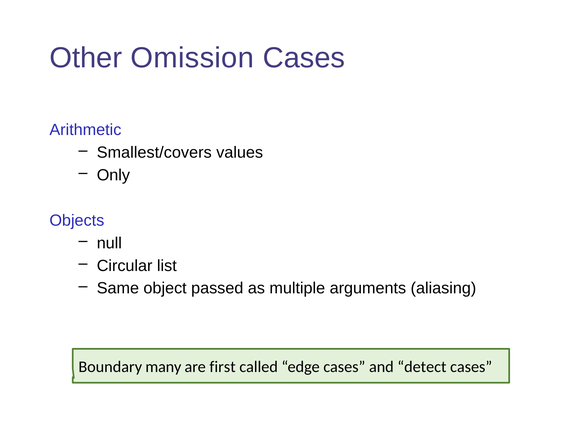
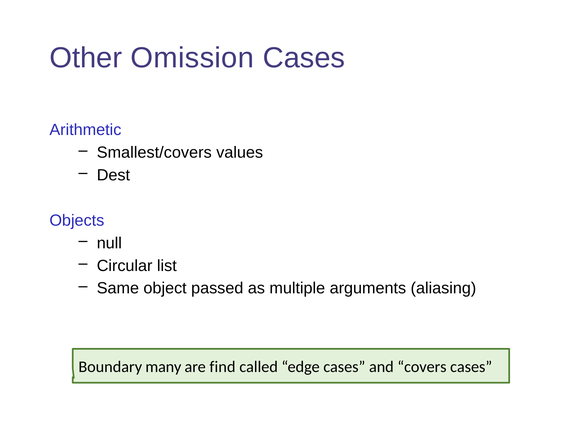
Only: Only -> Dest (113, 175)
first: first -> find (222, 367)
detect: detect -> covers (422, 367)
